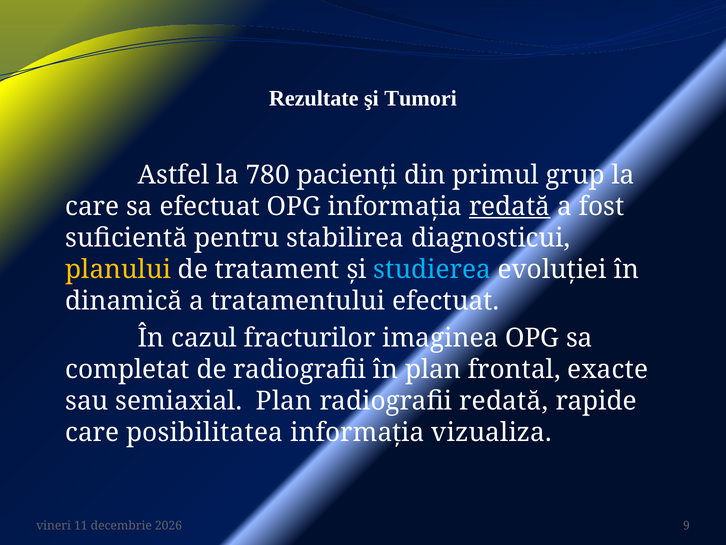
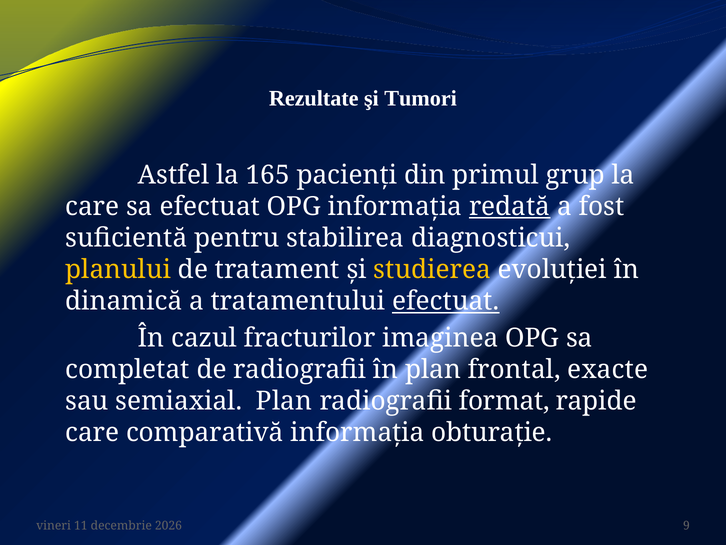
780: 780 -> 165 (268, 175)
studierea colour: light blue -> yellow (432, 269)
efectuat underline: none -> present (446, 301)
radiografii redată: redată -> format (504, 401)
posibilitatea: posibilitatea -> comparativă (205, 432)
vizualiza: vizualiza -> obturaţie (492, 432)
